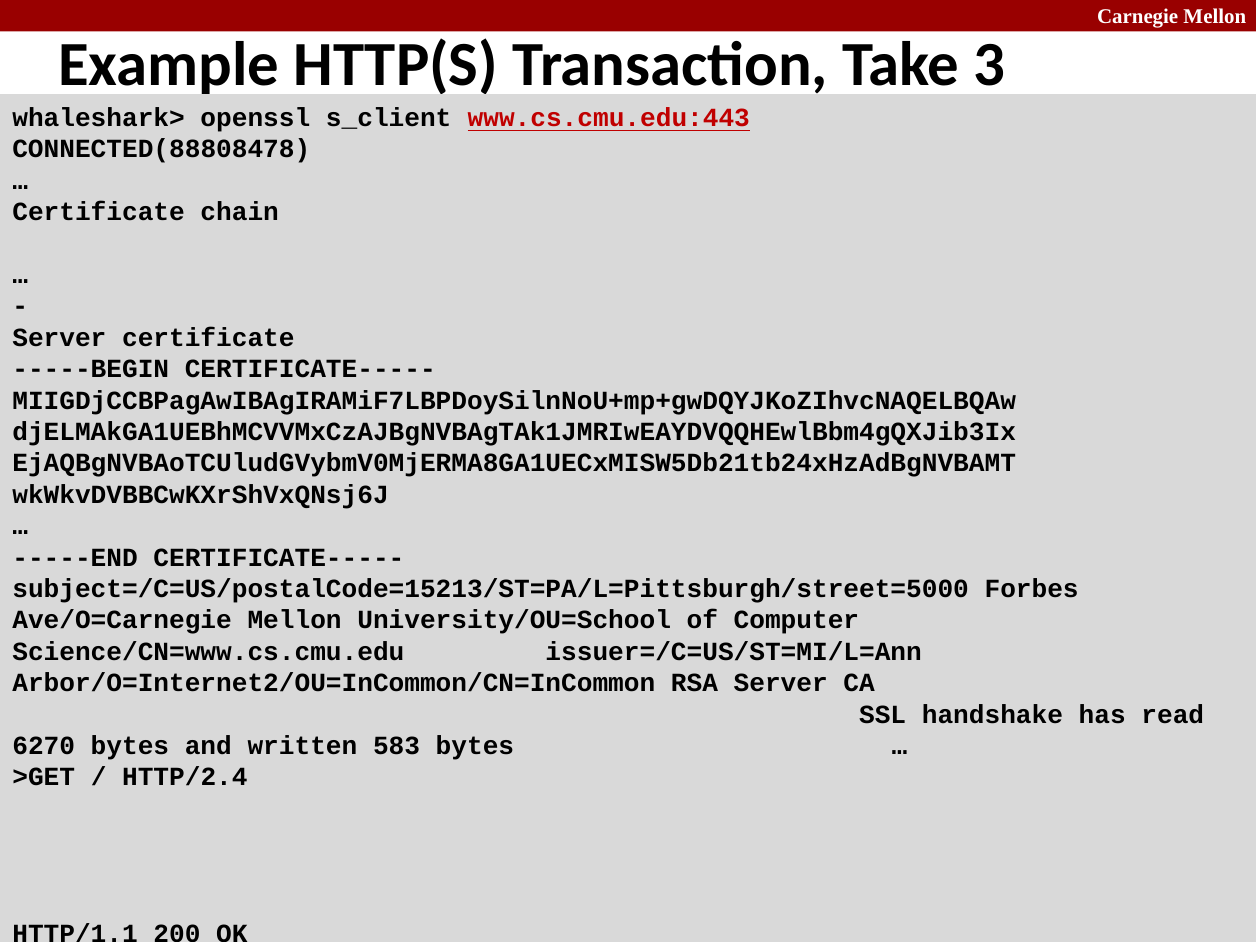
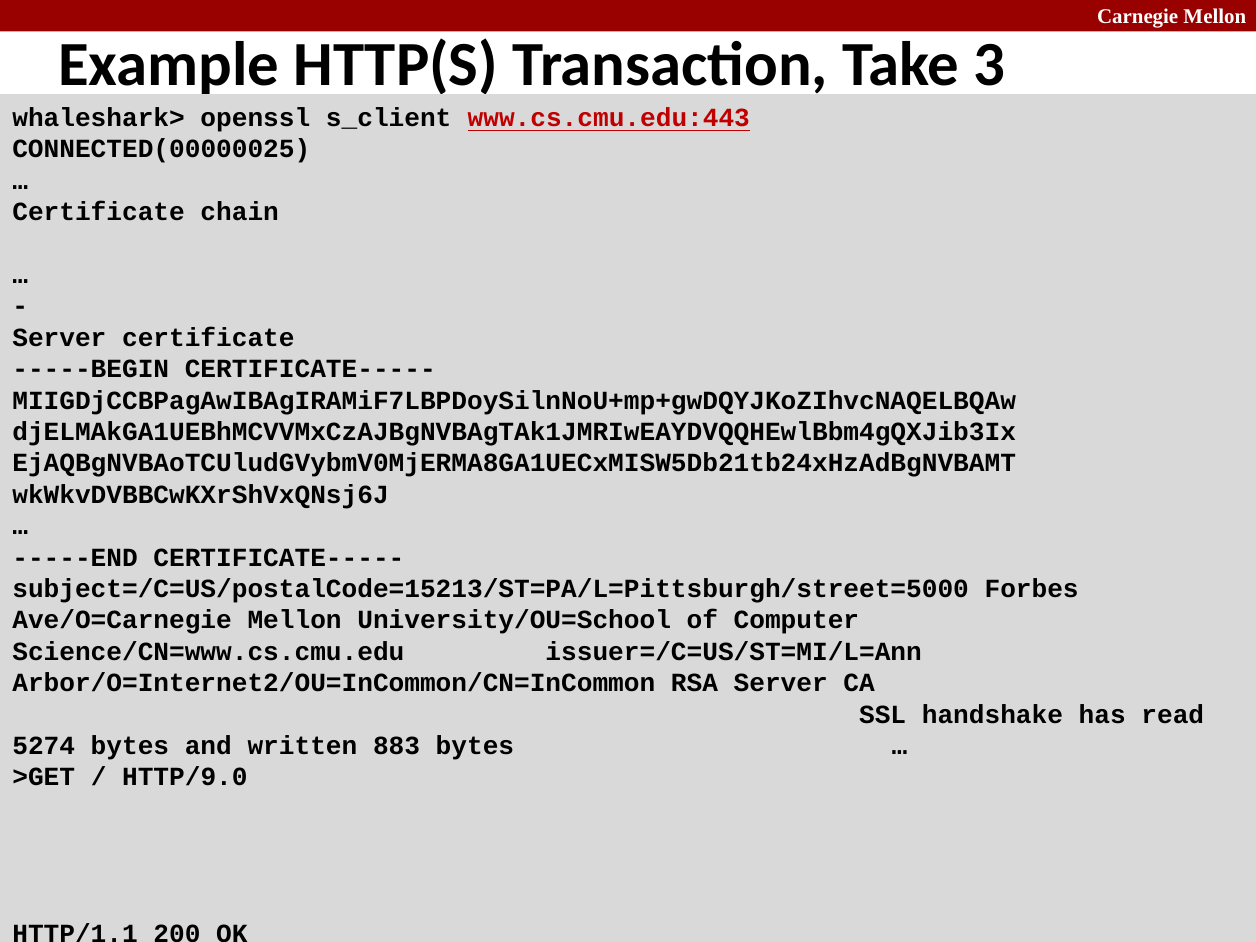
CONNECTED(88808478: CONNECTED(88808478 -> CONNECTED(00000025 (161, 149)
6270: 6270 -> 5274 (44, 746)
583: 583 -> 883 (397, 746)
HTTP/2.4: HTTP/2.4 -> HTTP/9.0 (185, 777)
